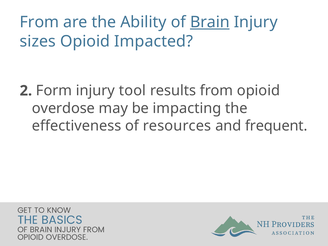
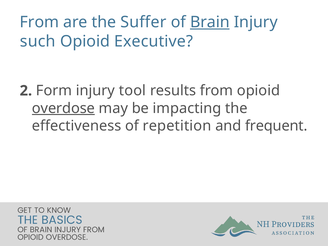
Ability: Ability -> Suffer (143, 22)
sizes: sizes -> such (38, 41)
Impacted: Impacted -> Executive (154, 41)
overdose underline: none -> present (63, 108)
resources: resources -> repetition (177, 126)
